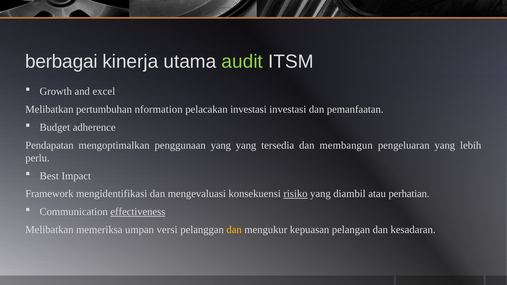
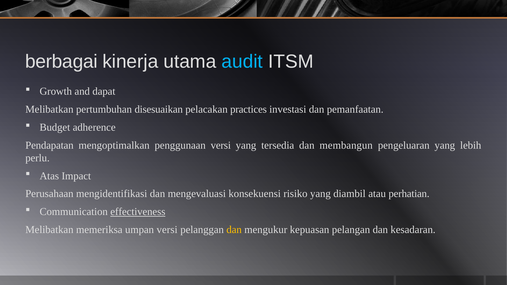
audit colour: light green -> light blue (242, 62)
excel: excel -> dapat (104, 91)
nformation: nformation -> disesuaikan (159, 109)
pelacakan investasi: investasi -> practices (248, 109)
penggunaan yang: yang -> versi (221, 145)
Best: Best -> Atas (49, 176)
Framework: Framework -> Perusahaan (49, 194)
risiko underline: present -> none (295, 194)
